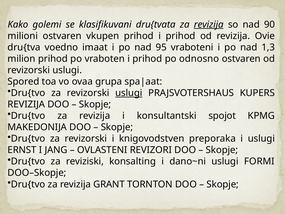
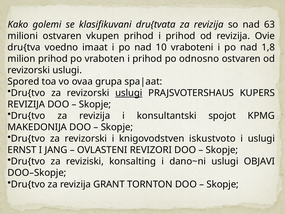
revizija underline: present -> none (209, 24)
90: 90 -> 63 (270, 24)
95: 95 -> 10 (161, 47)
1,3: 1,3 -> 1,8 (268, 47)
preporaka: preporaka -> iskustvoto (212, 138)
FORMI: FORMI -> OBJAVI (259, 161)
